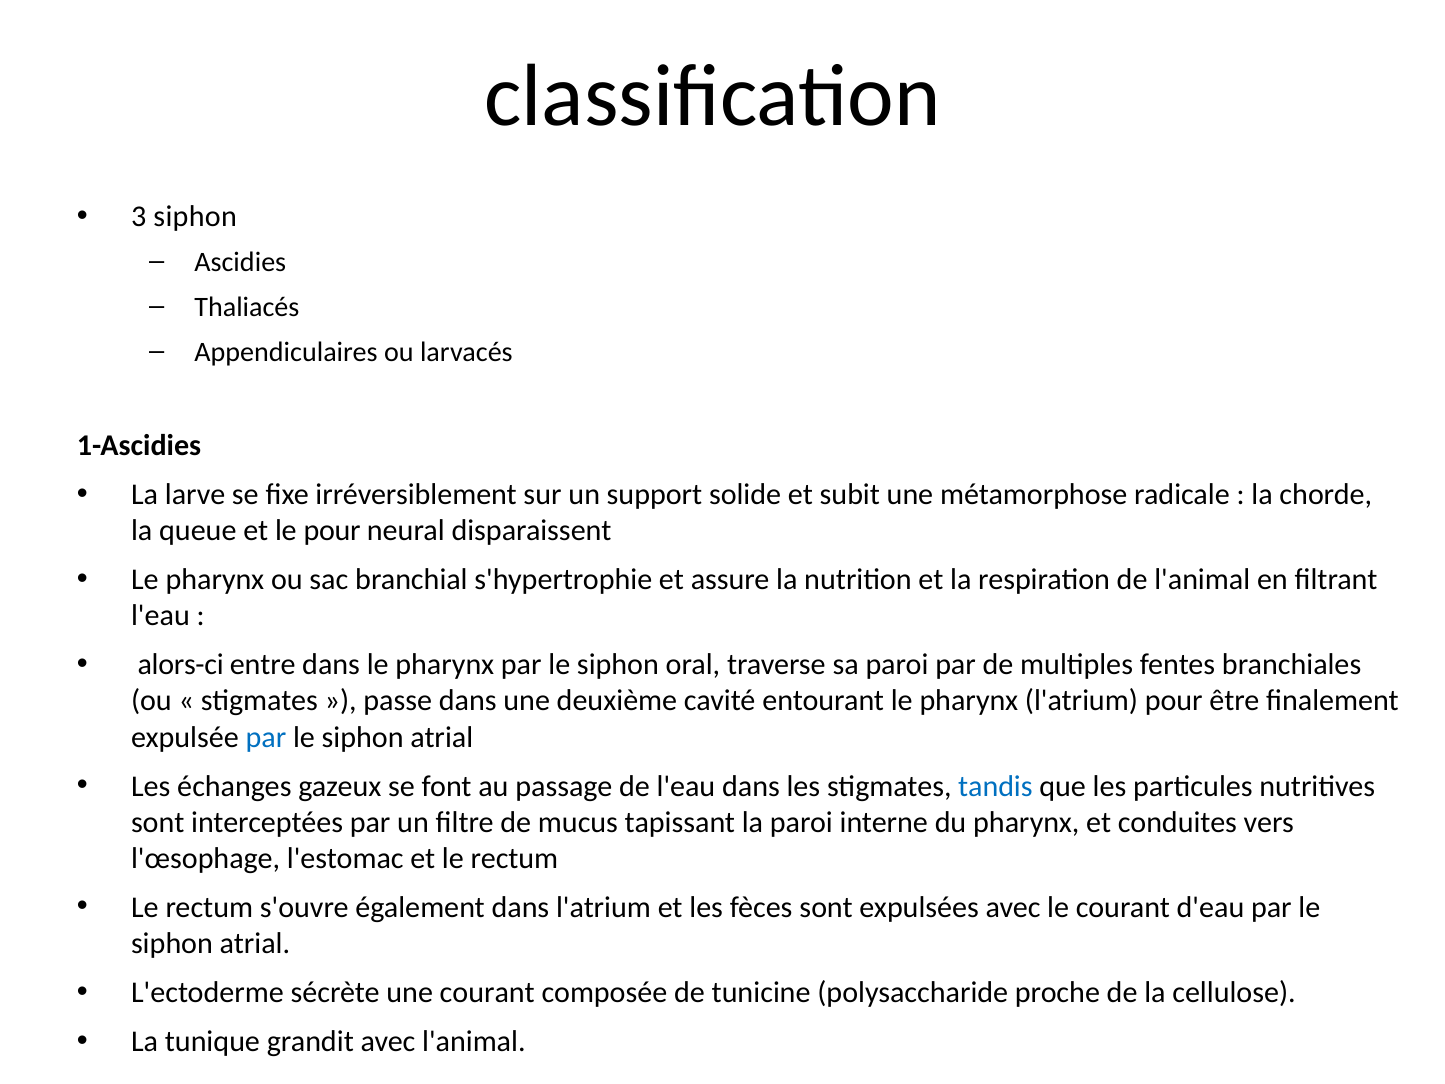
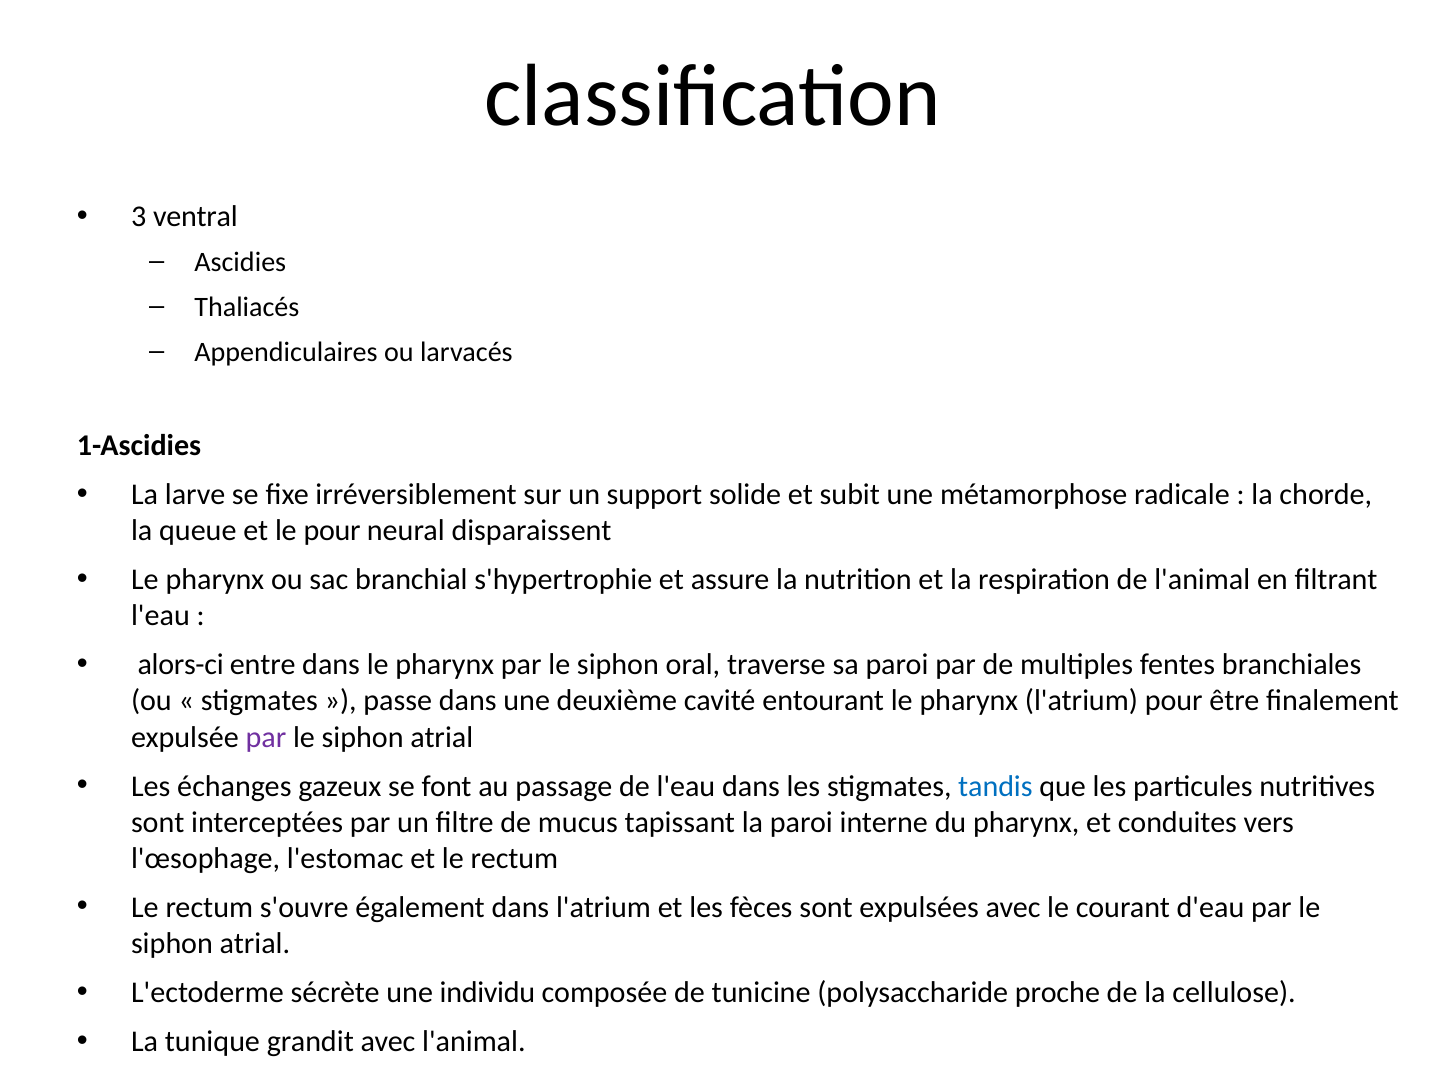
3 siphon: siphon -> ventral (195, 216)
par colour: blue -> purple (266, 737)
une courant: courant -> individu (487, 992)
